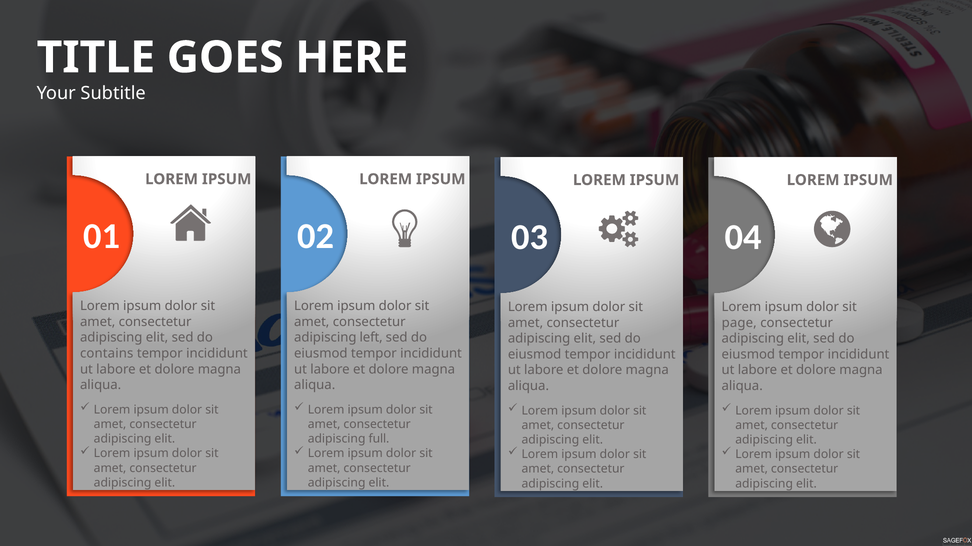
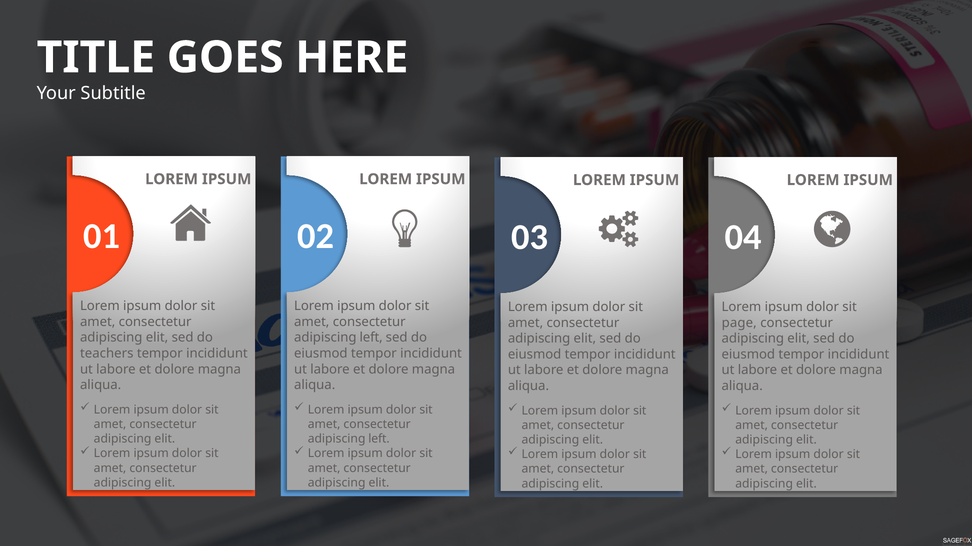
contains: contains -> teachers (107, 354)
full: full -> left (379, 440)
